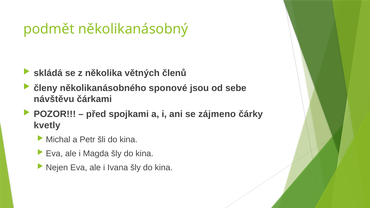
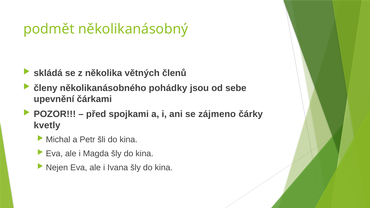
sponové: sponové -> pohádky (168, 88)
návštěvu: návštěvu -> upevnění (54, 99)
